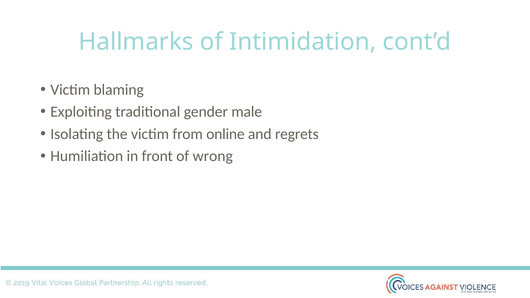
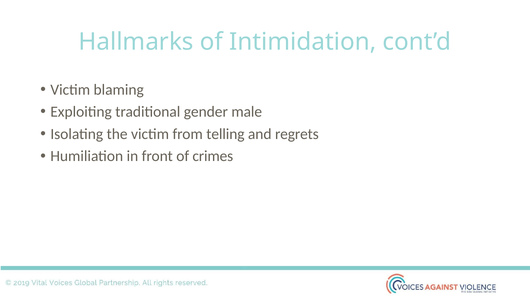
online: online -> telling (225, 134)
wrong: wrong -> crimes (213, 156)
